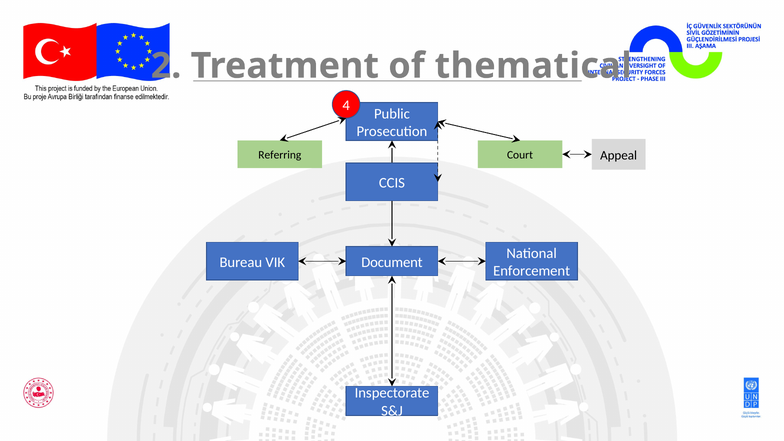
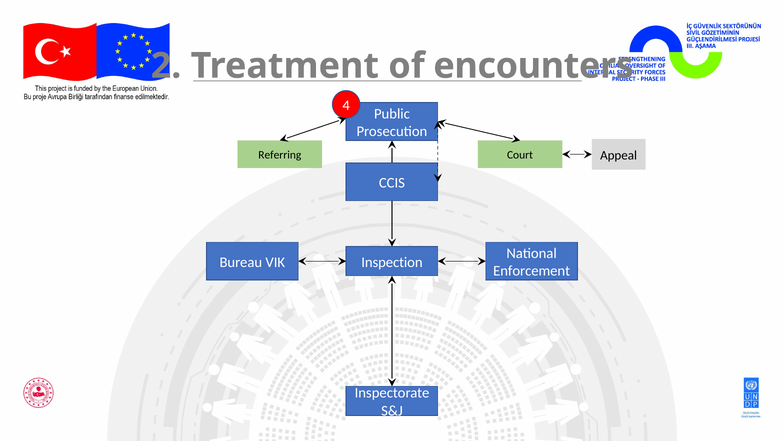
thematical: thematical -> encounters (534, 66)
Document: Document -> Inspection (392, 262)
